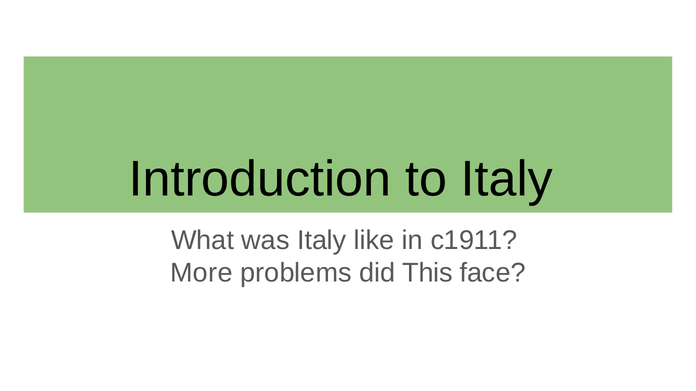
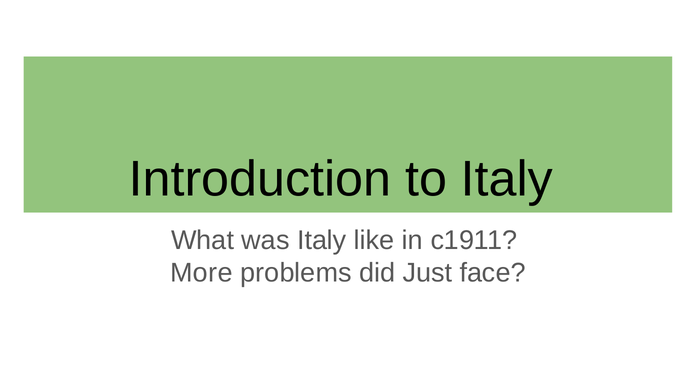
This: This -> Just (427, 273)
